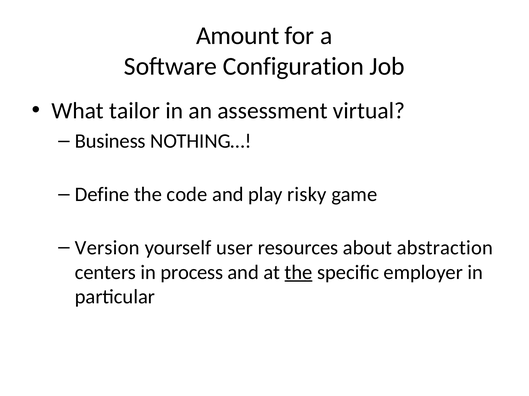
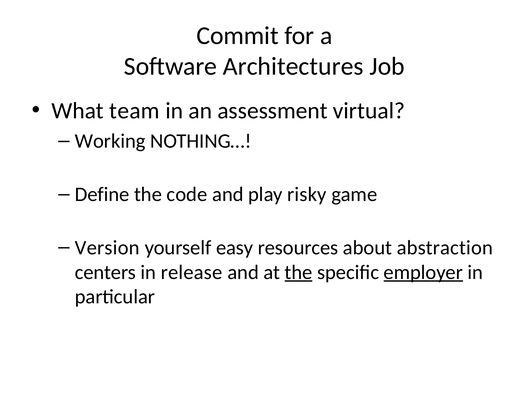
Amount: Amount -> Commit (238, 36)
Configuration: Configuration -> Architectures (293, 67)
tailor: tailor -> team (134, 111)
Business: Business -> Working (110, 141)
user: user -> easy (235, 248)
process: process -> release (192, 273)
employer underline: none -> present (423, 273)
